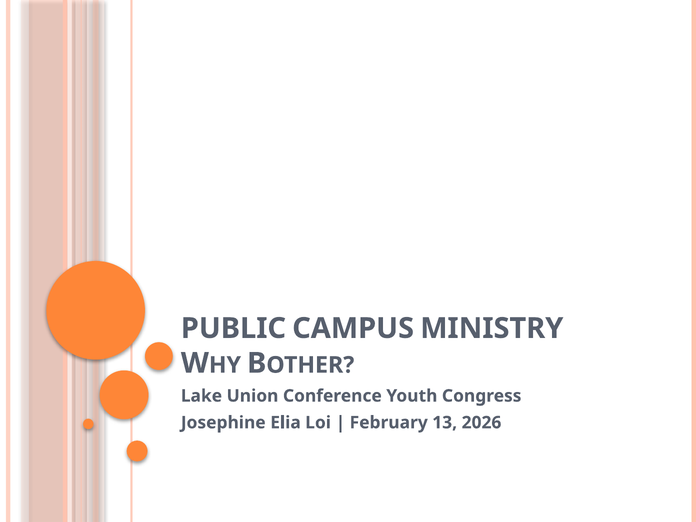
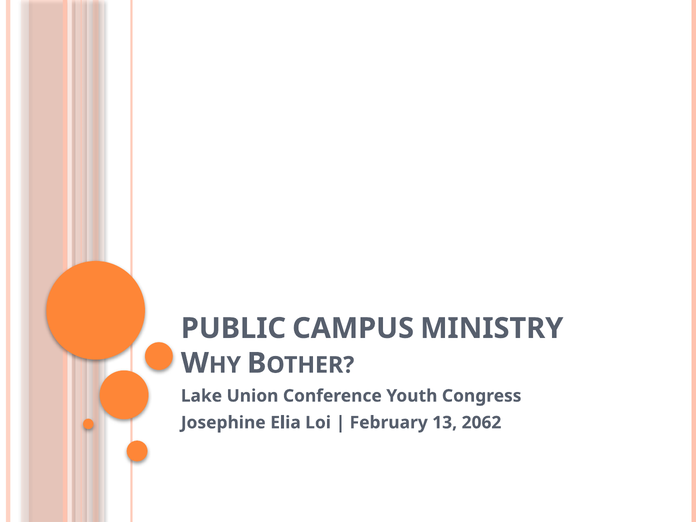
2026: 2026 -> 2062 (482, 423)
